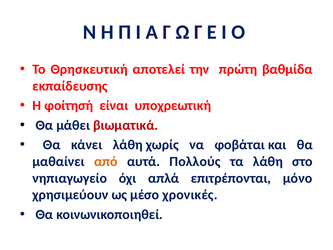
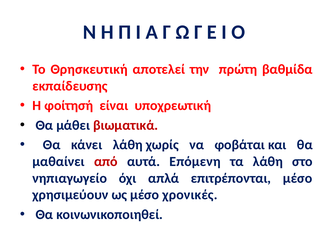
από colour: orange -> red (106, 161)
Πολλούς: Πολλούς -> Επόμενη (195, 161)
επιτρέπονται μόνο: μόνο -> μέσο (298, 178)
